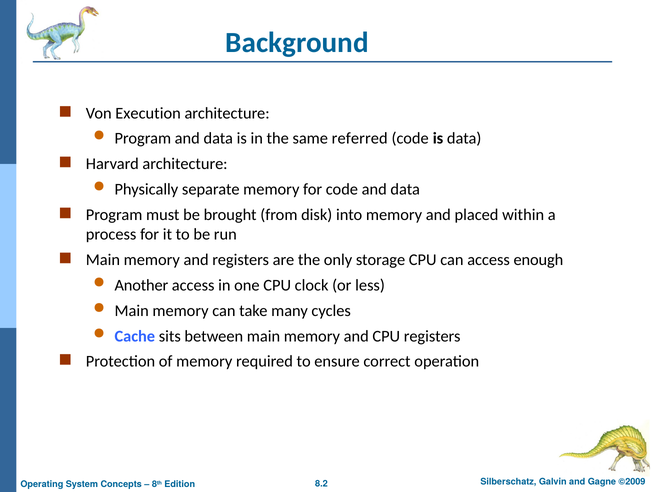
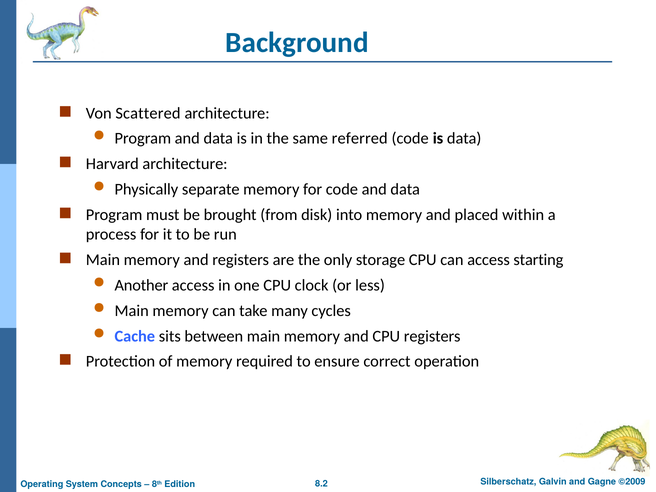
Execution: Execution -> Scattered (148, 113)
enough: enough -> starting (538, 260)
